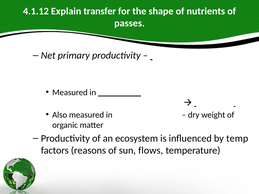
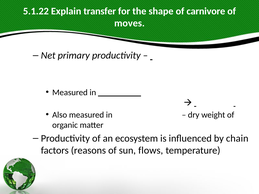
4.1.12: 4.1.12 -> 5.1.22 (36, 11)
nutrients: nutrients -> carnivore (206, 11)
passes: passes -> moves (129, 23)
temp: temp -> chain (237, 139)
